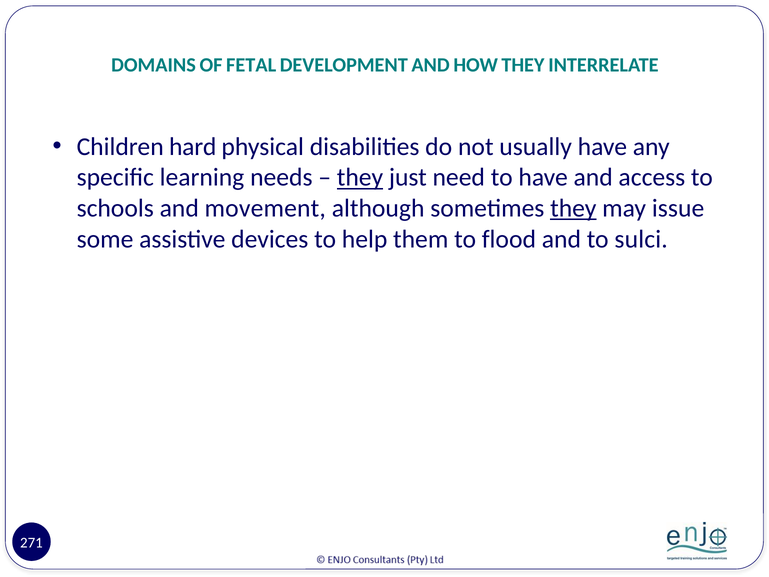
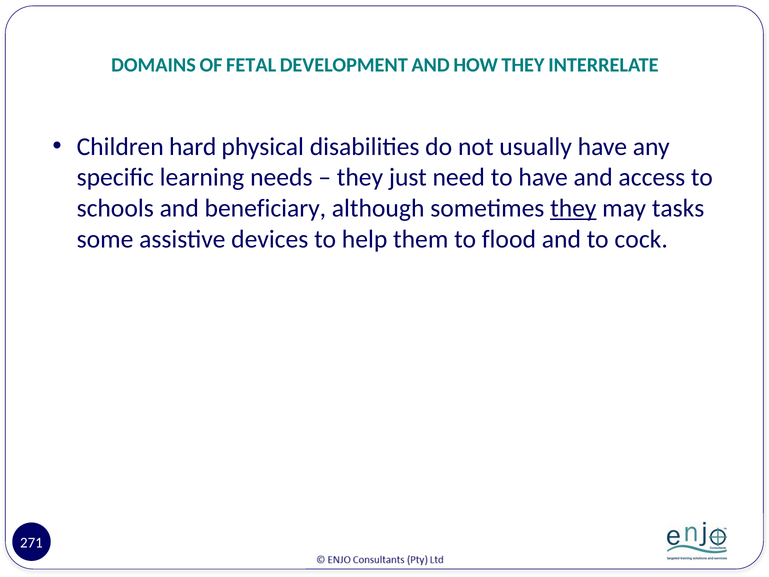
they underline: present -> none (360, 177)
movement: movement -> beneficiary (265, 208)
issue: issue -> tasks (678, 208)
sulci: sulci -> cock (641, 239)
